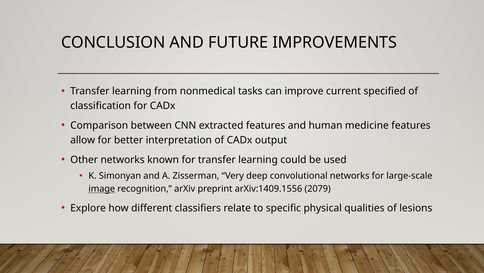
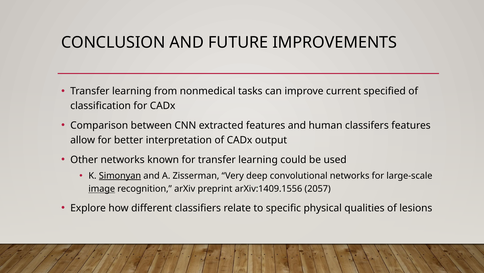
medicine: medicine -> classifers (367, 125)
Simonyan underline: none -> present (120, 175)
2079: 2079 -> 2057 (318, 188)
